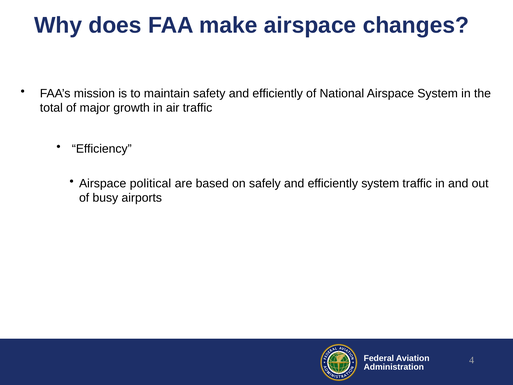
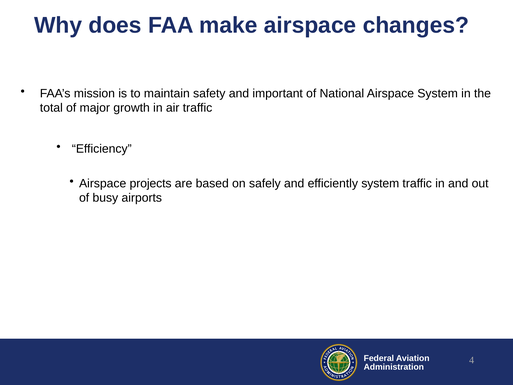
safety and efficiently: efficiently -> important (278, 93)
political: political -> projects (151, 183)
